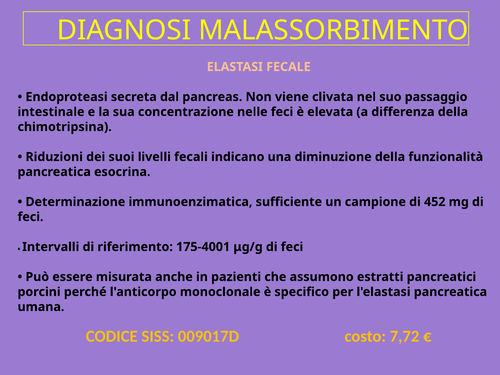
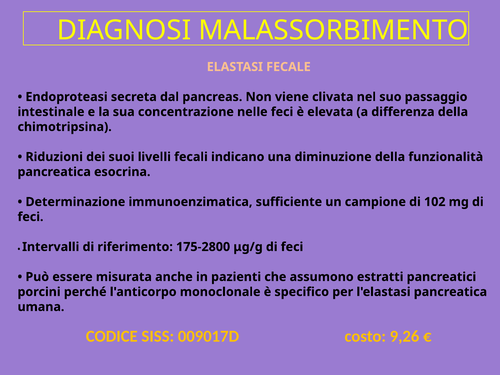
452: 452 -> 102 (435, 202)
175-4001: 175-4001 -> 175-2800 (203, 247)
7,72: 7,72 -> 9,26 (405, 336)
